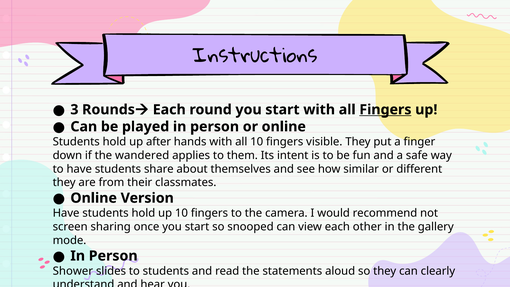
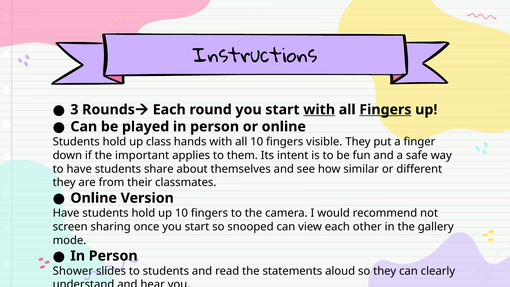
with underline: none -> present (319, 110)
after: after -> class (159, 142)
wandered: wandered -> important (142, 155)
